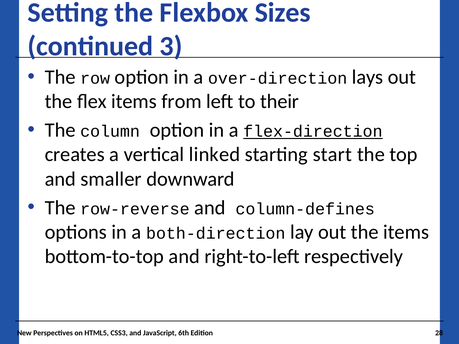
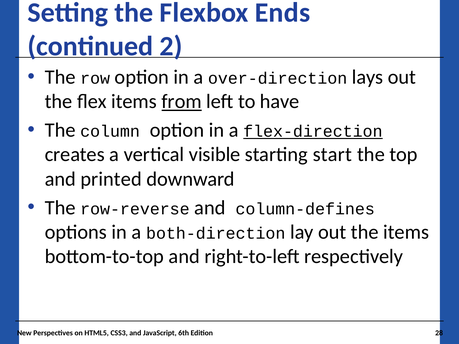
Sizes: Sizes -> Ends (283, 13)
3: 3 -> 2 (171, 46)
from underline: none -> present (182, 102)
their: their -> have (280, 102)
linked: linked -> visible (215, 155)
smaller: smaller -> printed (111, 179)
